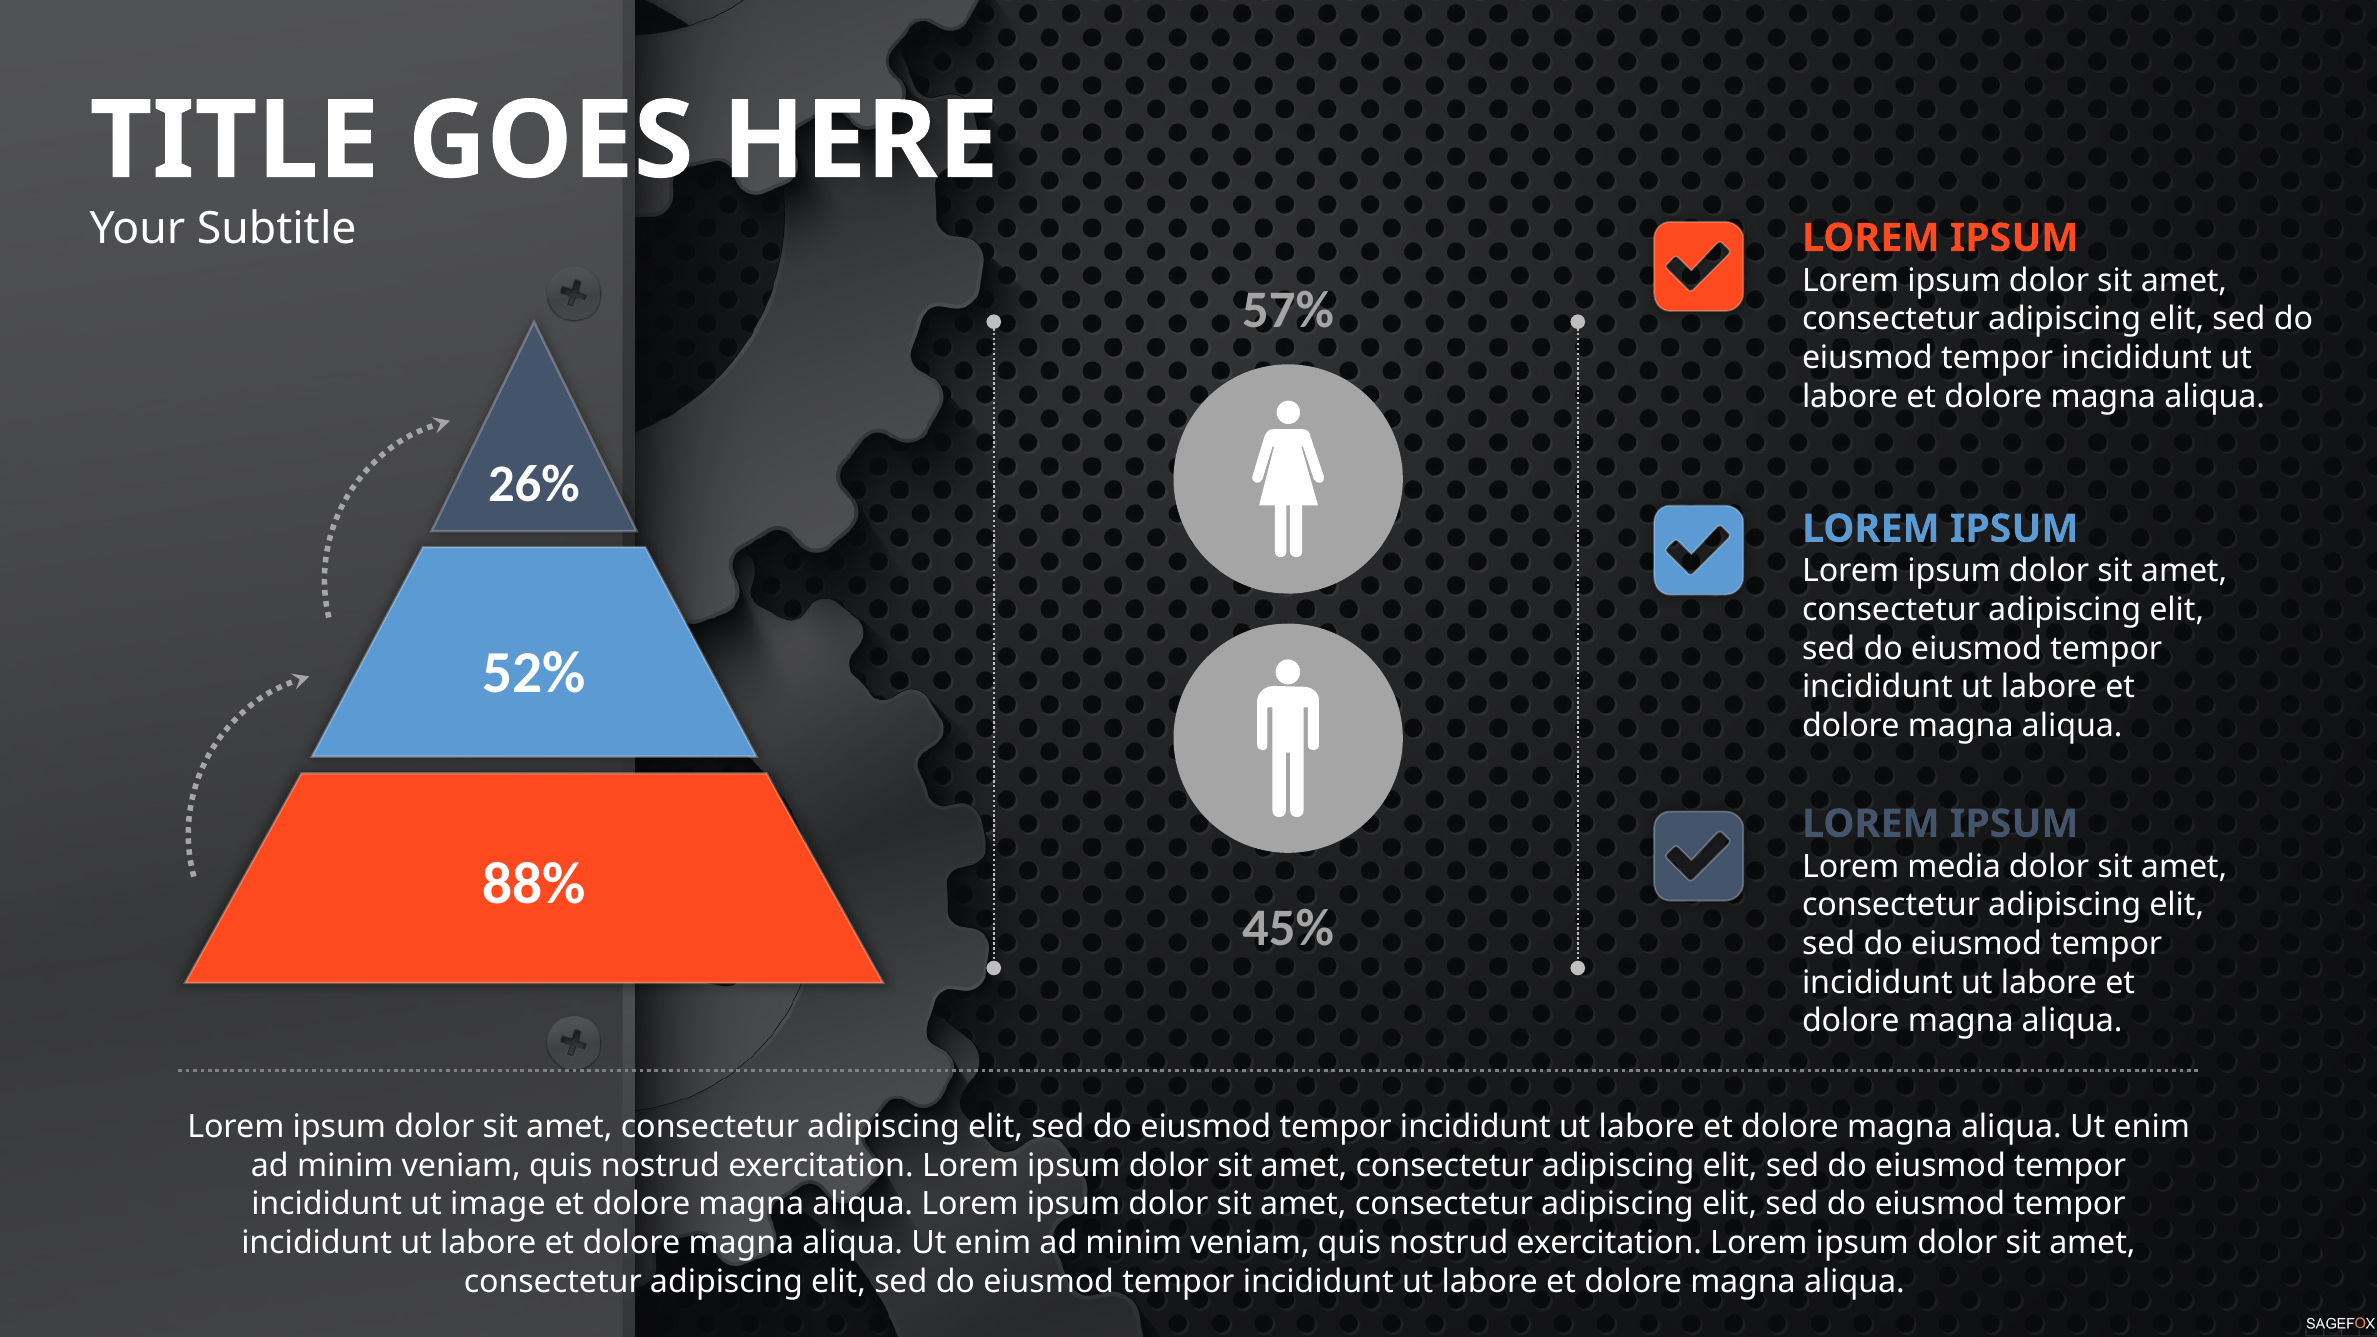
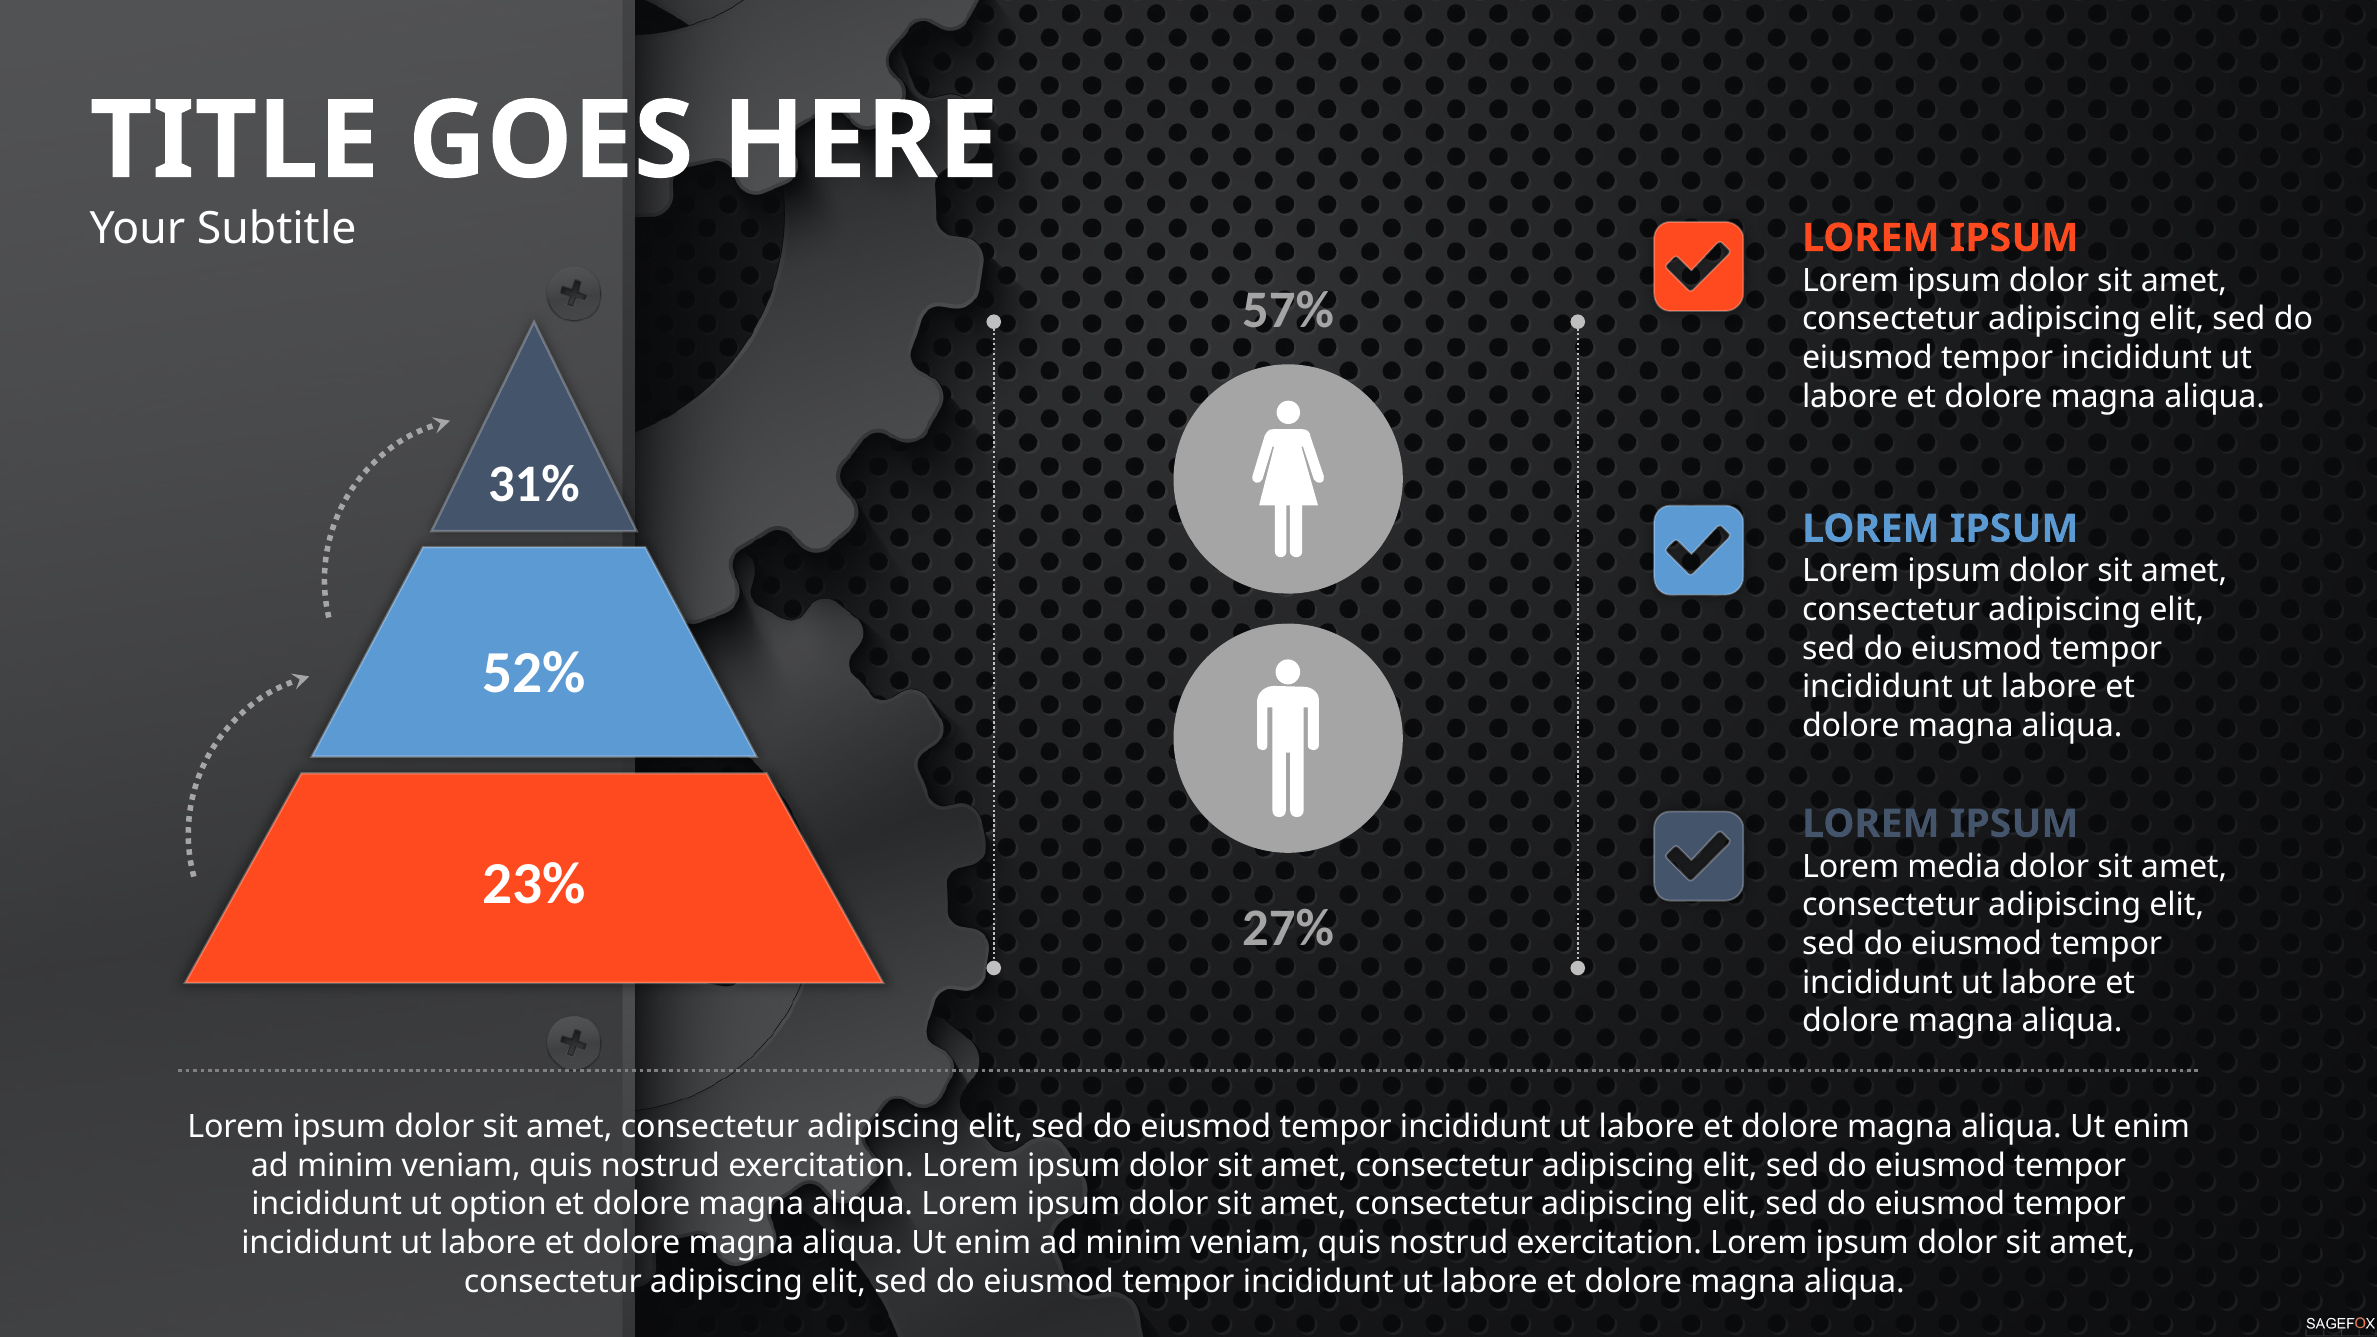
26%: 26% -> 31% (534, 485)
88%: 88% -> 23% (534, 884)
45%: 45% -> 27% (1288, 929)
image: image -> option (498, 1204)
